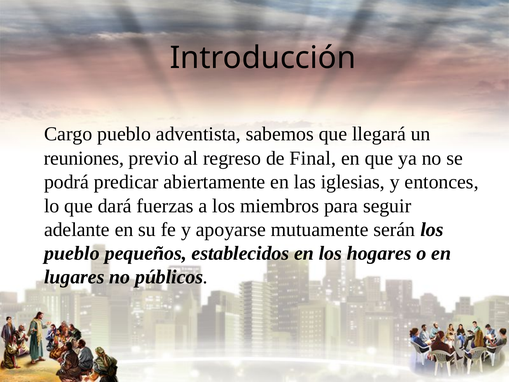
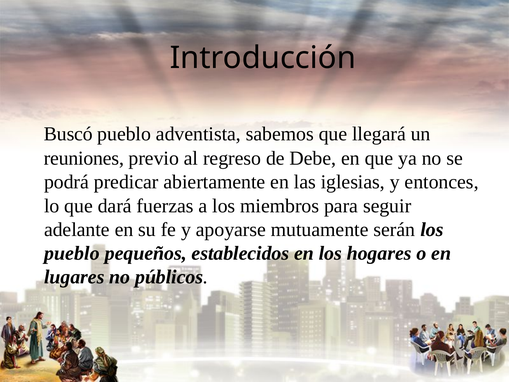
Cargo: Cargo -> Buscó (68, 134)
Final: Final -> Debe (313, 158)
